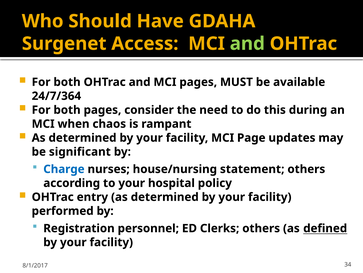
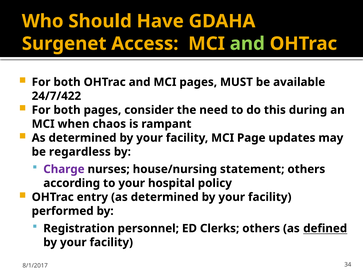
24/7/364: 24/7/364 -> 24/7/422 (56, 96)
significant: significant -> regardless (80, 151)
Charge colour: blue -> purple (64, 169)
